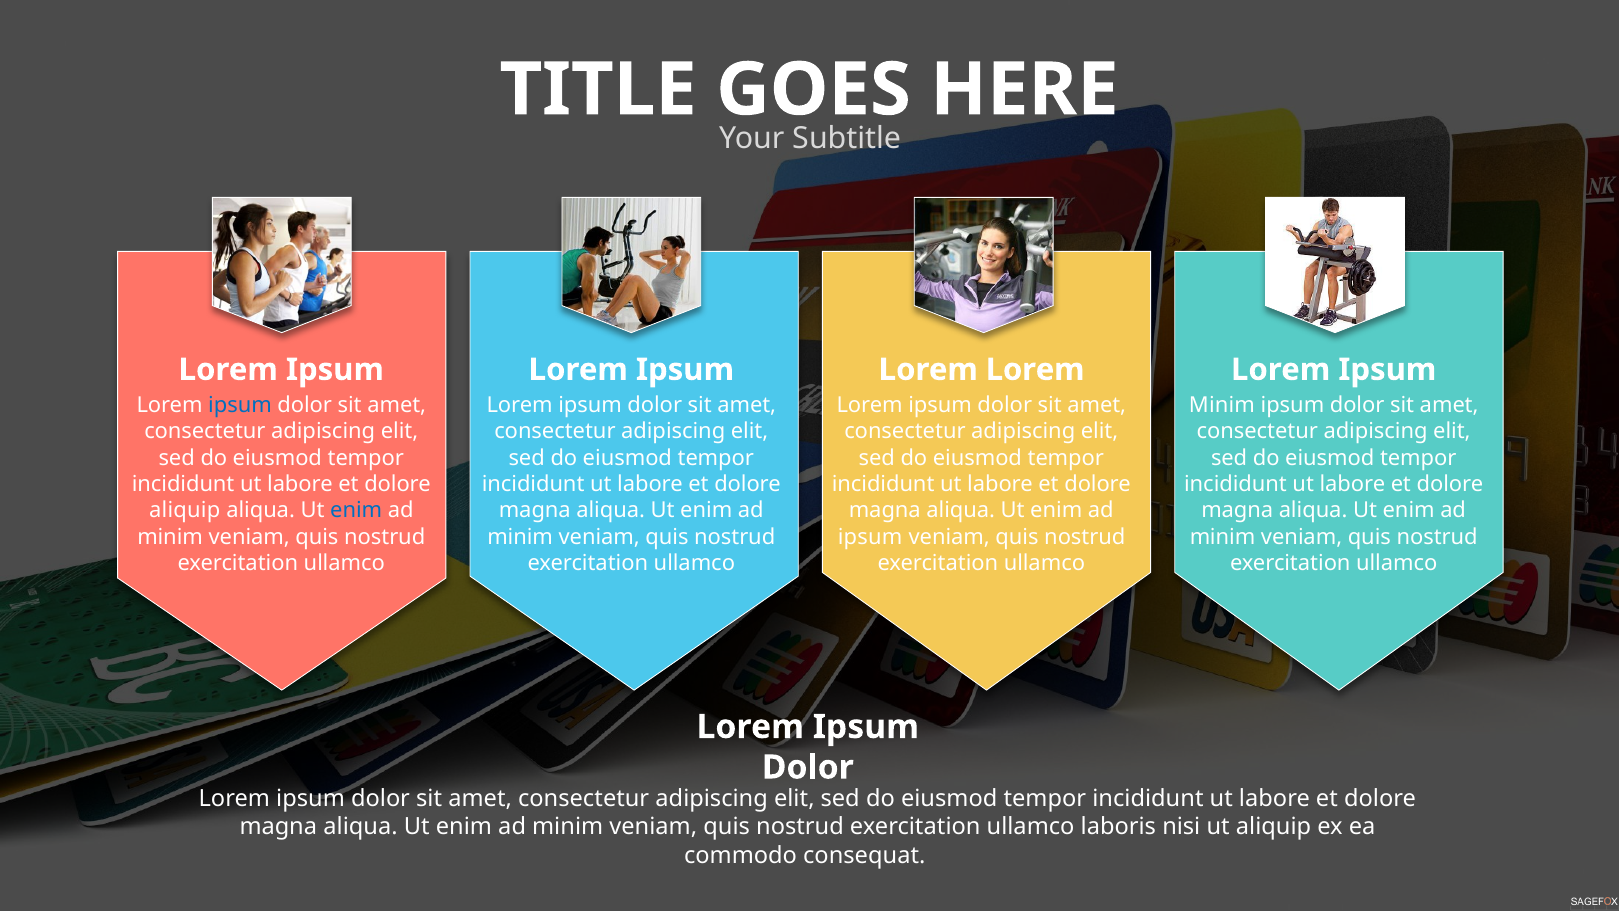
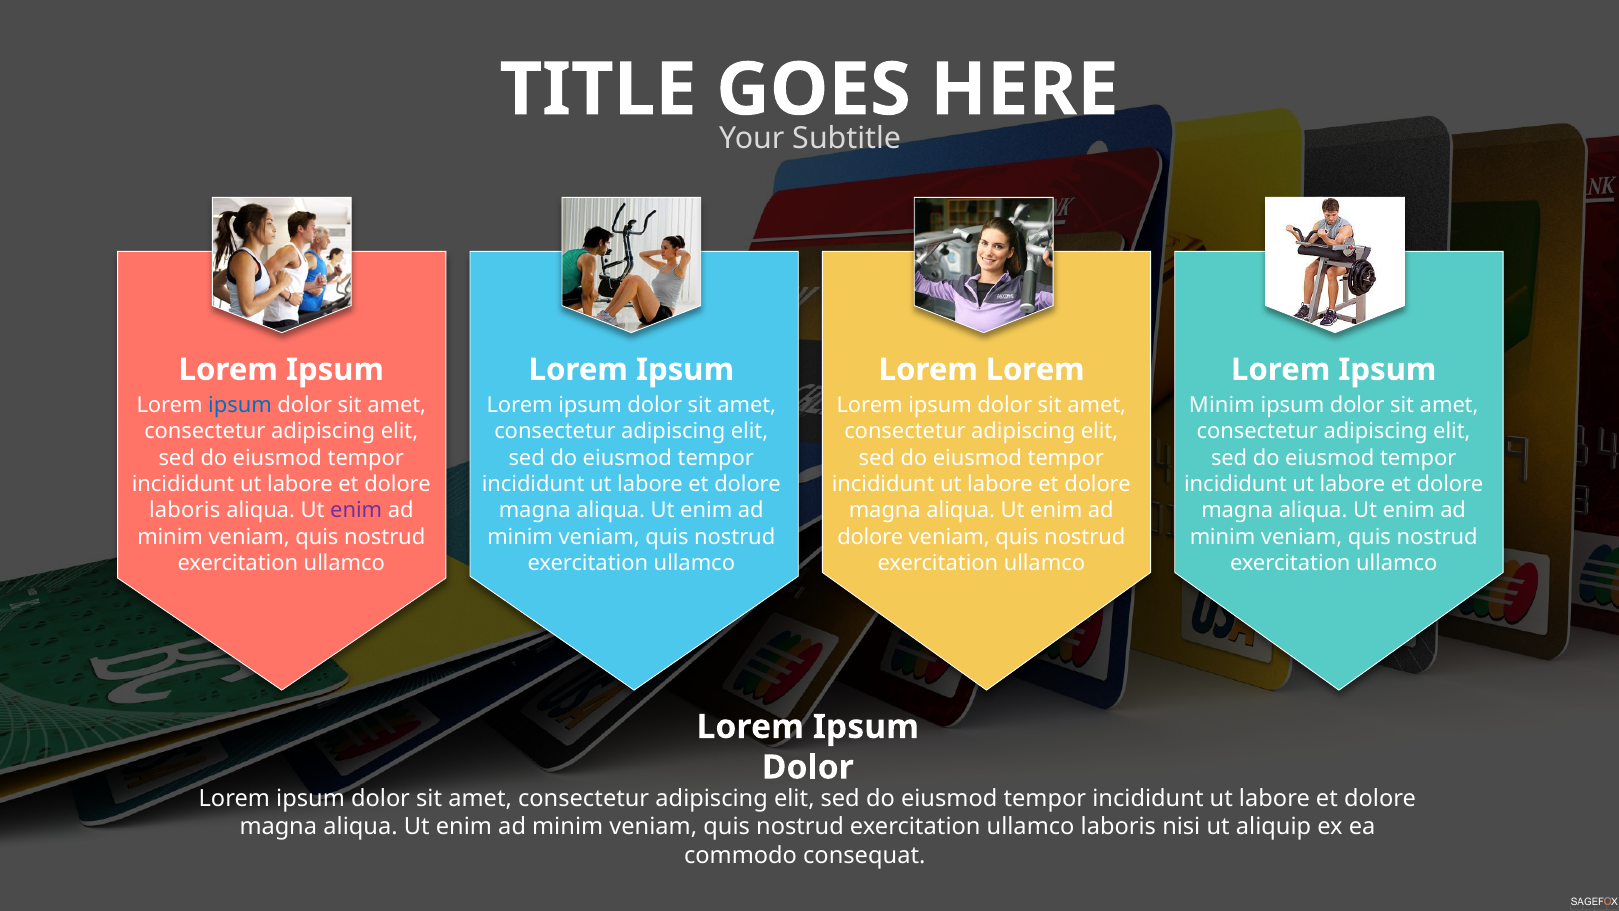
aliquip: aliquip -> laboris (185, 511)
enim colour: blue -> purple (356, 511)
ipsum: ipsum -> dolore (870, 537)
